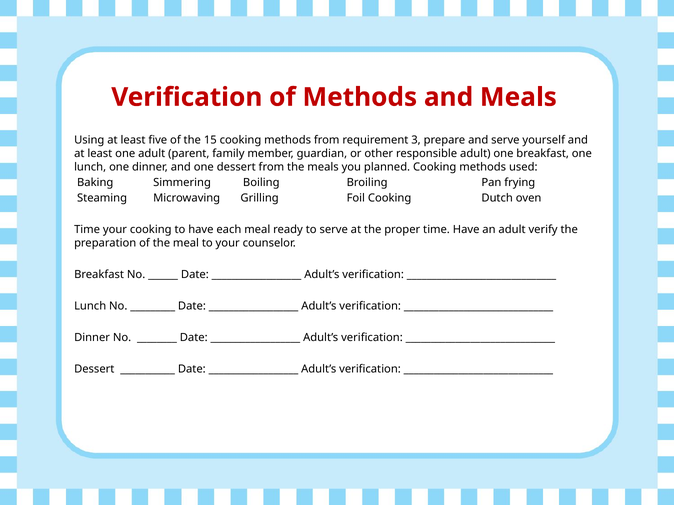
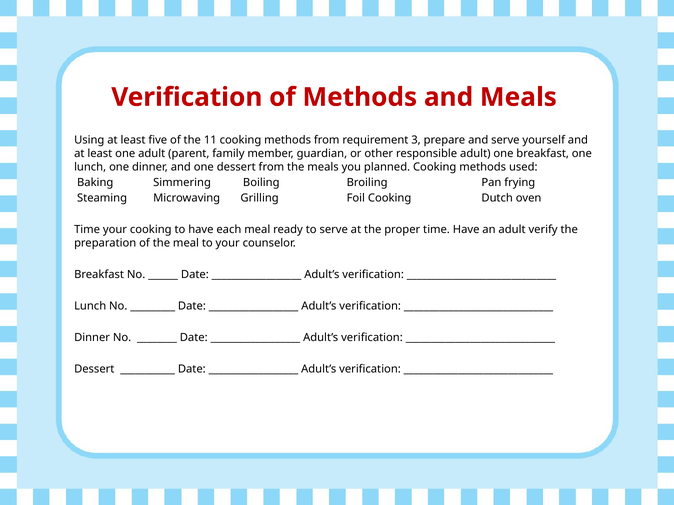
15: 15 -> 11 (210, 140)
